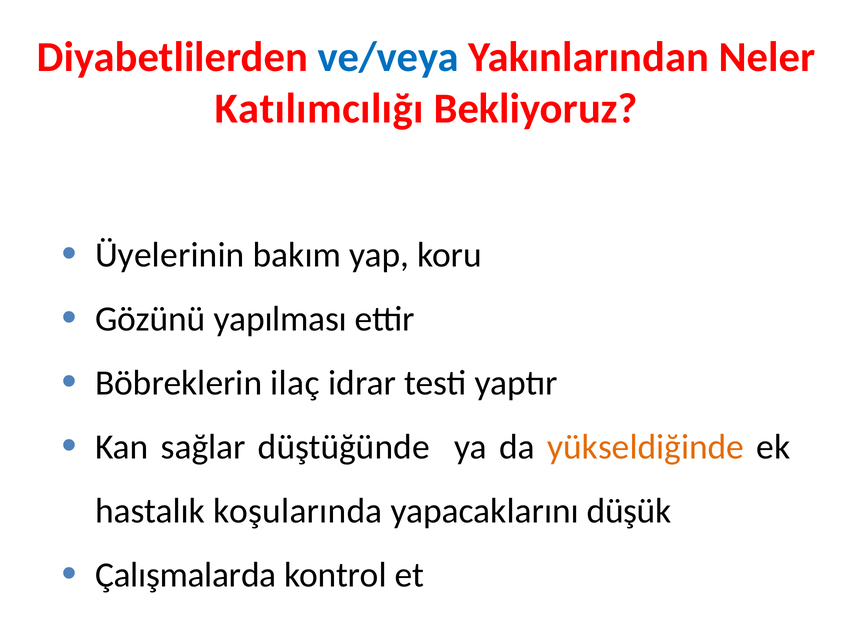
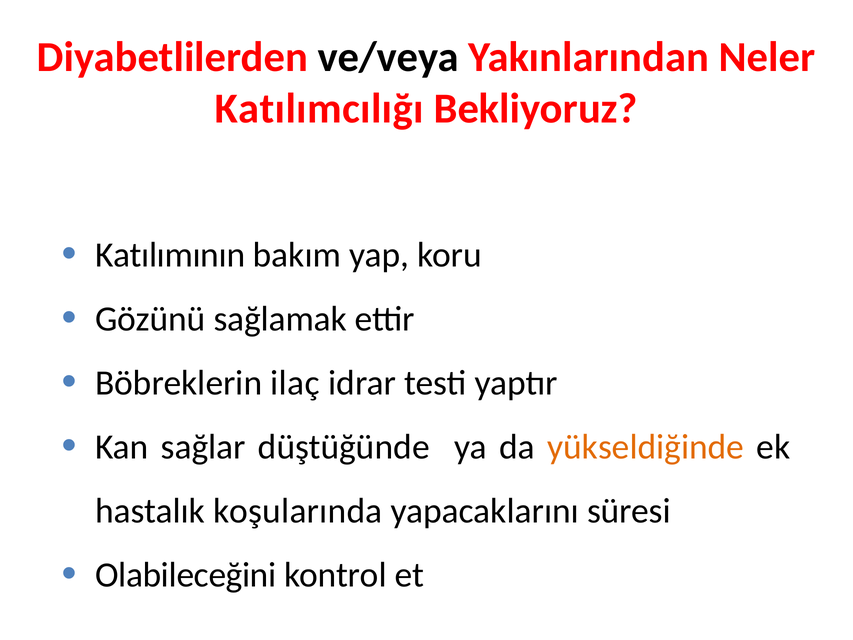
ve/veya colour: blue -> black (388, 57)
Üyelerinin: Üyelerinin -> Katılımının (170, 255)
yapılması: yapılması -> sağlamak (280, 319)
düşük: düşük -> süresi (629, 511)
Çalışmalarda: Çalışmalarda -> Olabileceğini (186, 575)
